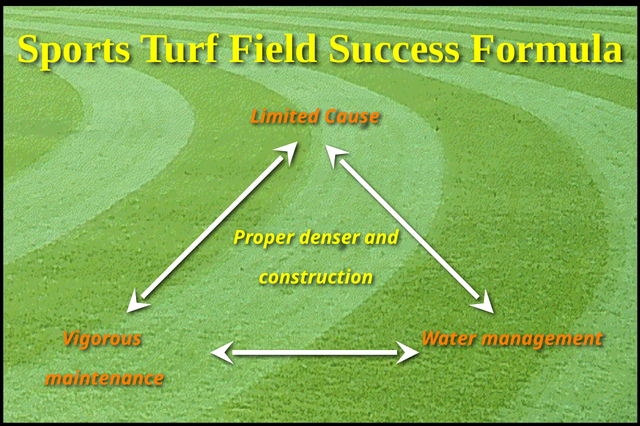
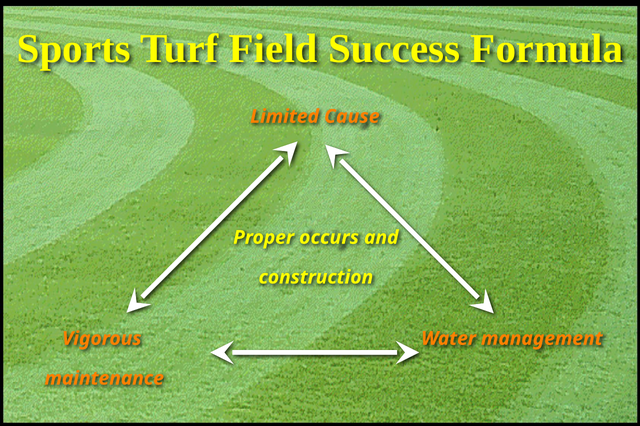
denser: denser -> occurs (329, 238)
